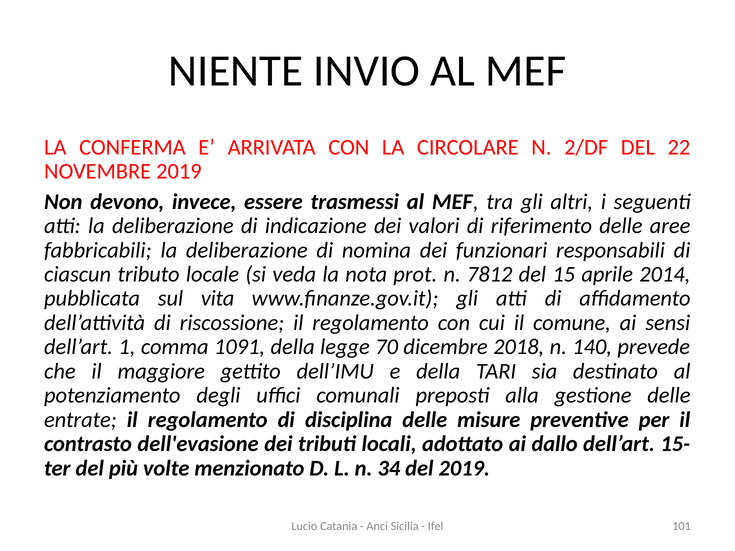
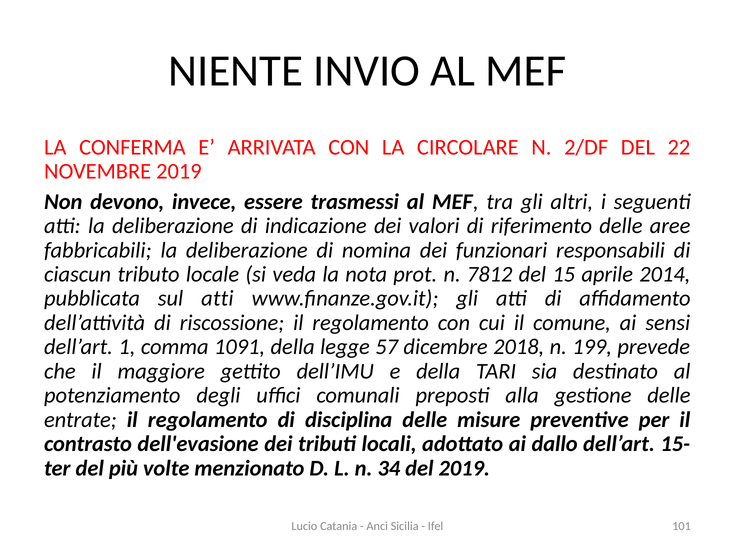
sul vita: vita -> atti (217, 299)
70: 70 -> 57 (387, 347)
140: 140 -> 199 (592, 347)
